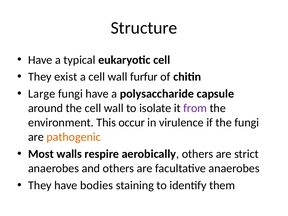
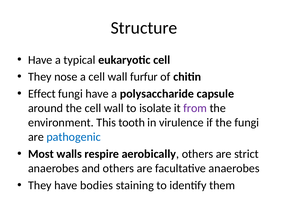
exist: exist -> nose (66, 77)
Large: Large -> Effect (42, 94)
occur: occur -> tooth (132, 123)
pathogenic colour: orange -> blue (74, 137)
